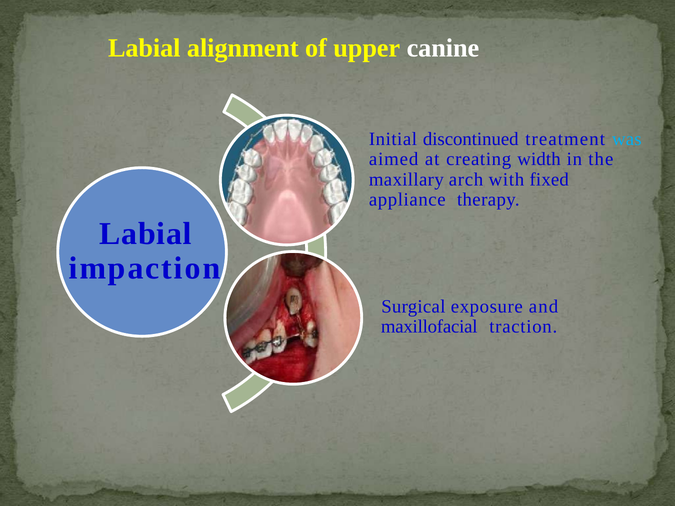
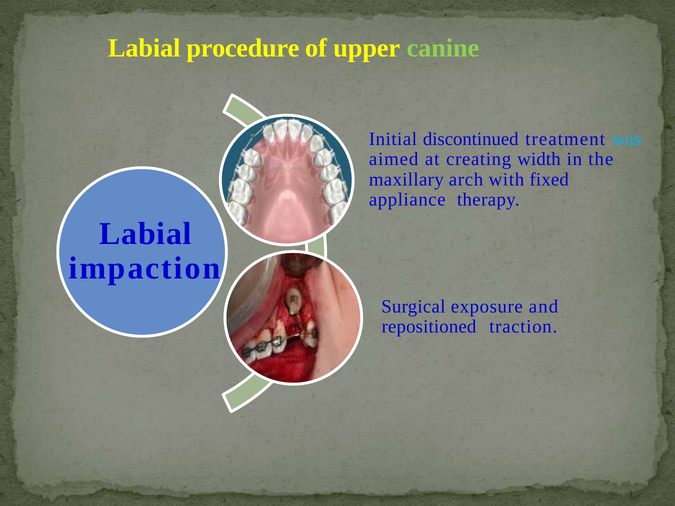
alignment: alignment -> procedure (243, 48)
canine colour: white -> light green (443, 48)
maxillofacial: maxillofacial -> repositioned (429, 327)
